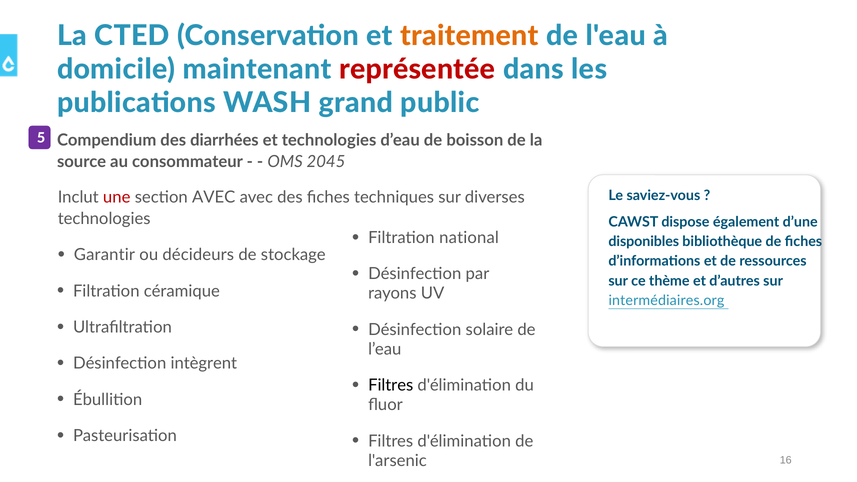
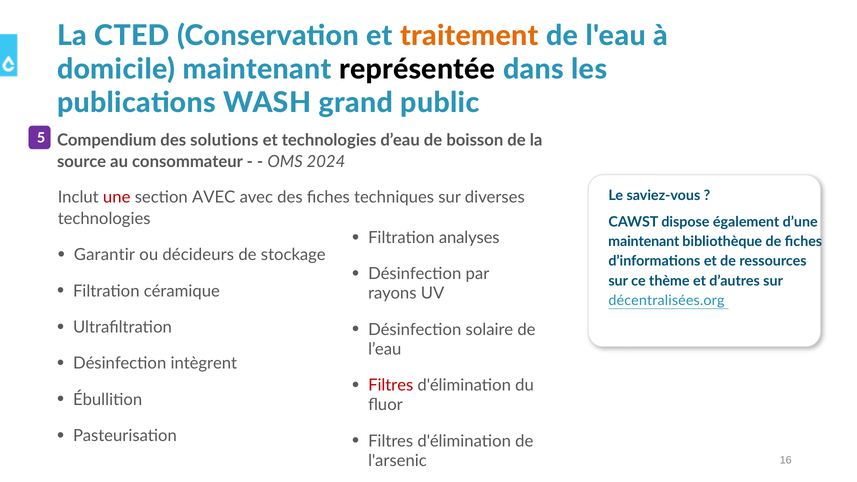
représentée colour: red -> black (417, 69)
diarrhées: diarrhées -> solutions (224, 140)
2045: 2045 -> 2024 (326, 162)
national: national -> analyses (469, 238)
disponibles: disponibles -> maintenant (644, 242)
intermédiaires.org: intermédiaires.org -> décentralisées.org (666, 300)
Filtres colour: black -> red (391, 385)
